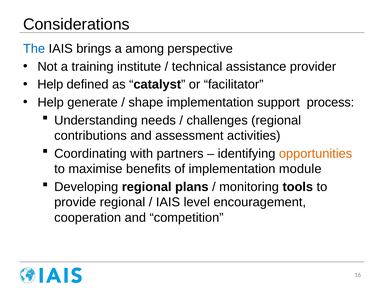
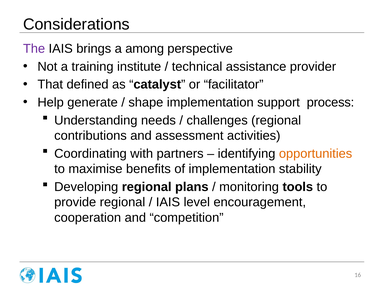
The colour: blue -> purple (34, 49)
Help: Help -> That (50, 84)
module: module -> stability (300, 169)
